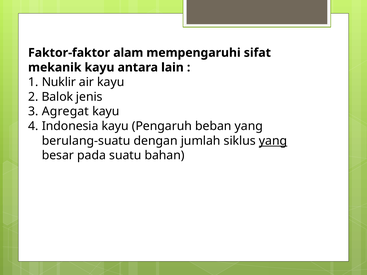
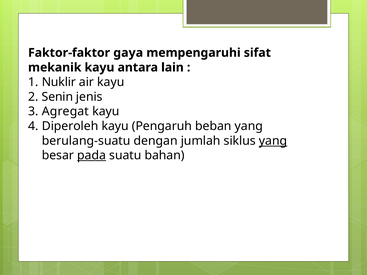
alam: alam -> gaya (128, 53)
Balok: Balok -> Senin (57, 97)
Indonesia: Indonesia -> Diperoleh (70, 126)
pada underline: none -> present (92, 156)
